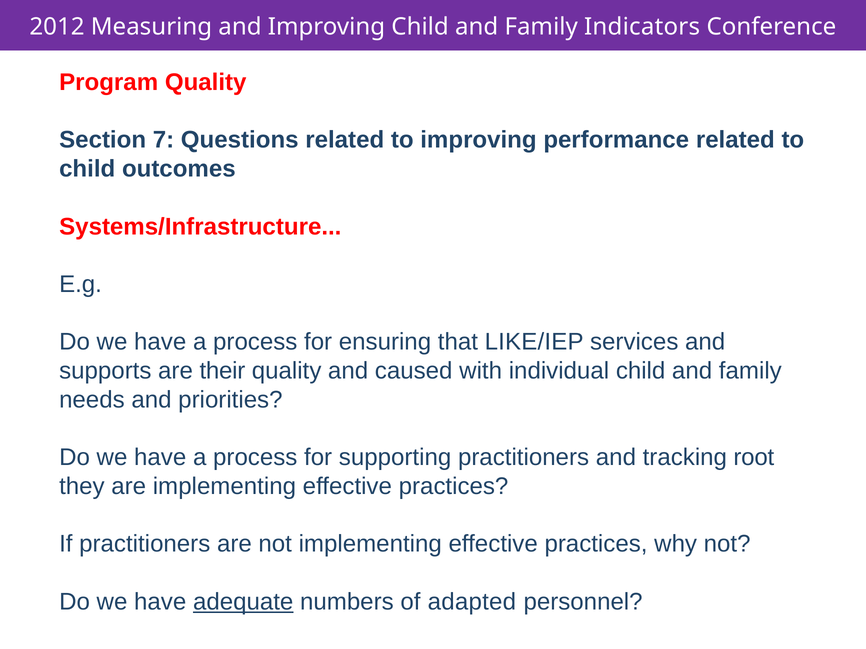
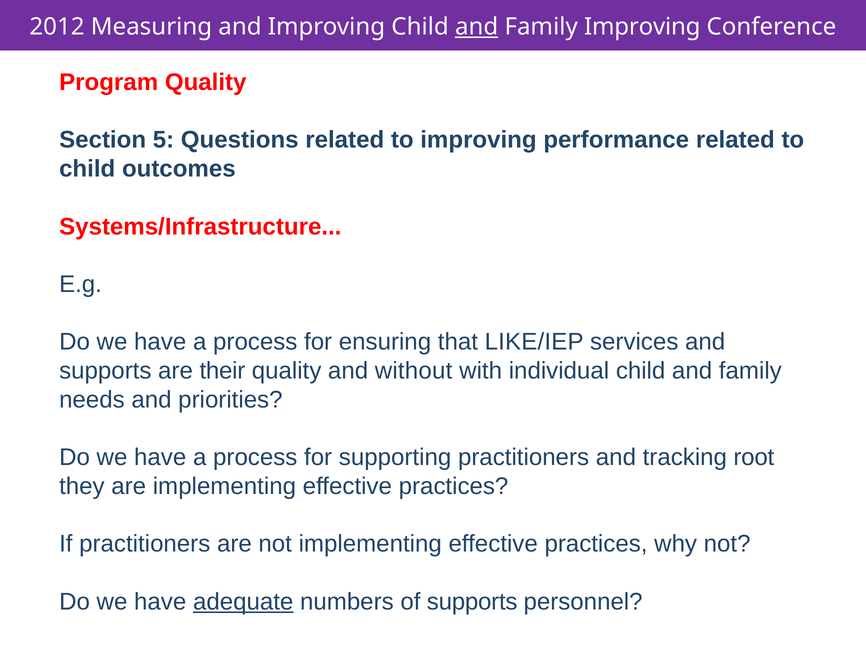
and underline: none -> present (477, 27)
Family Indicators: Indicators -> Improving (642, 27)
7: 7 -> 5 (163, 140)
caused: caused -> without (414, 371)
of adapted: adapted -> supports (472, 602)
